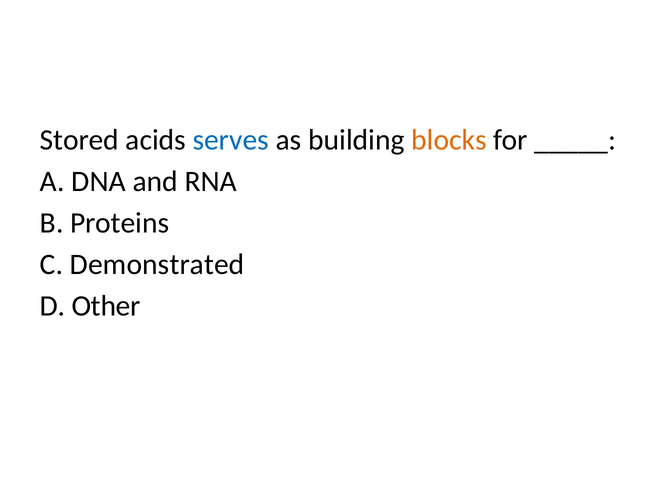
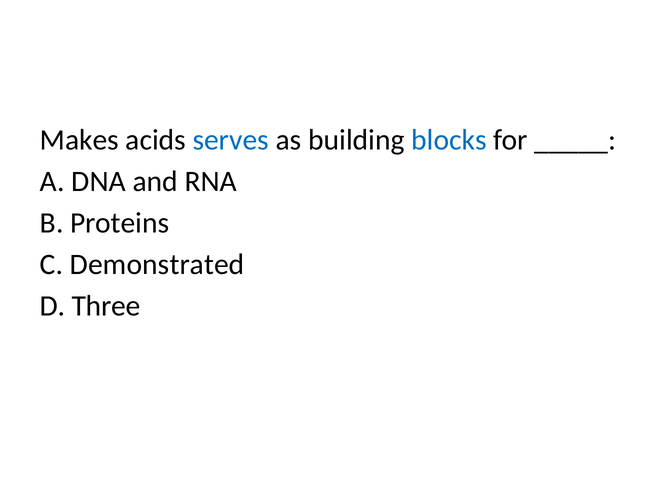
Stored: Stored -> Makes (79, 140)
blocks colour: orange -> blue (449, 140)
Other: Other -> Three (106, 306)
